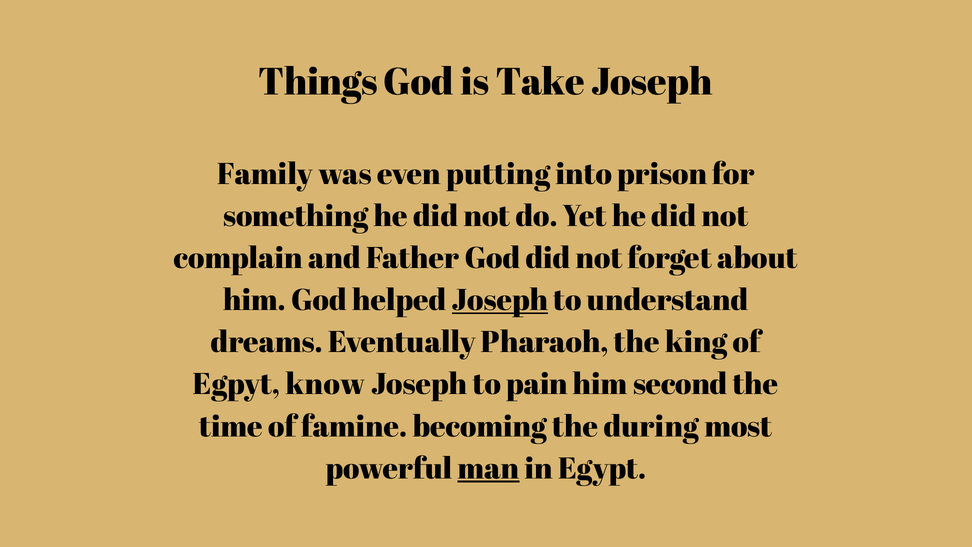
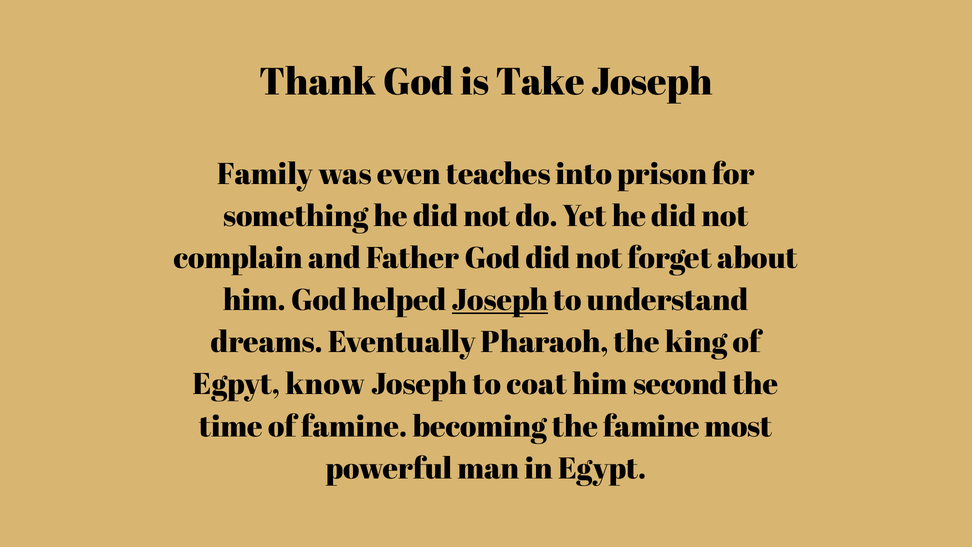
Things: Things -> Thank (318, 82)
putting: putting -> teaches (498, 174)
pain: pain -> coat (537, 384)
the during: during -> famine (652, 426)
man underline: present -> none (489, 469)
